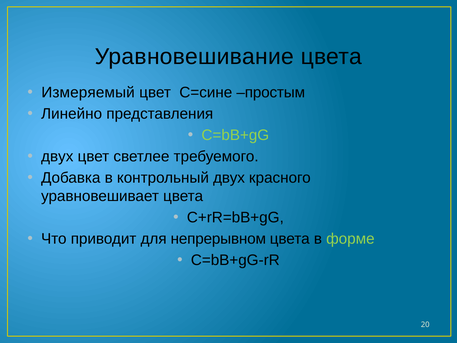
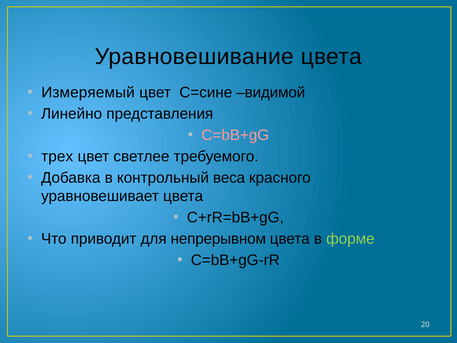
простым: простым -> видимой (271, 92)
C=bB+gG colour: light green -> pink (235, 135)
двух: двух -> трех (57, 156)
контрольный двух: двух -> веса (229, 178)
